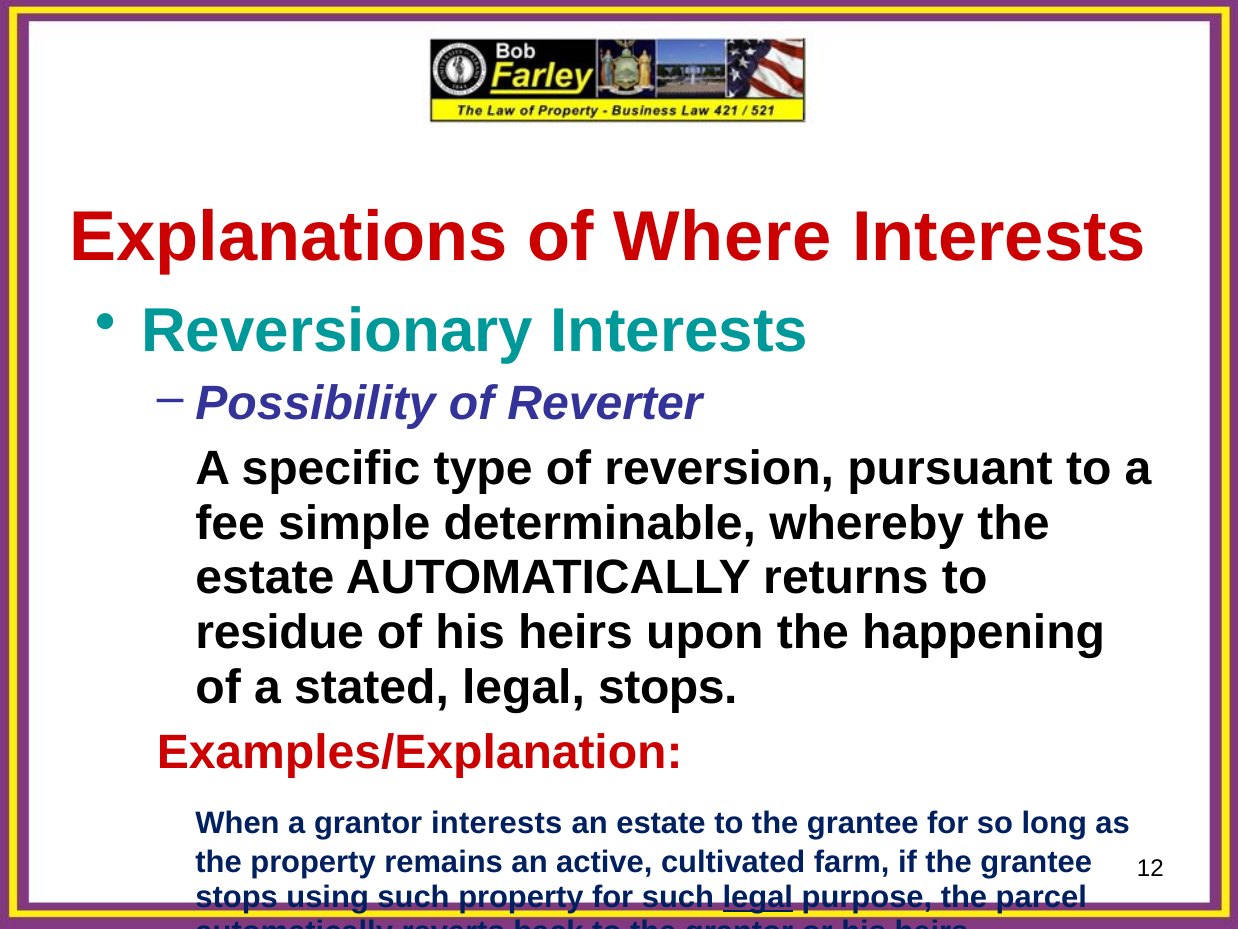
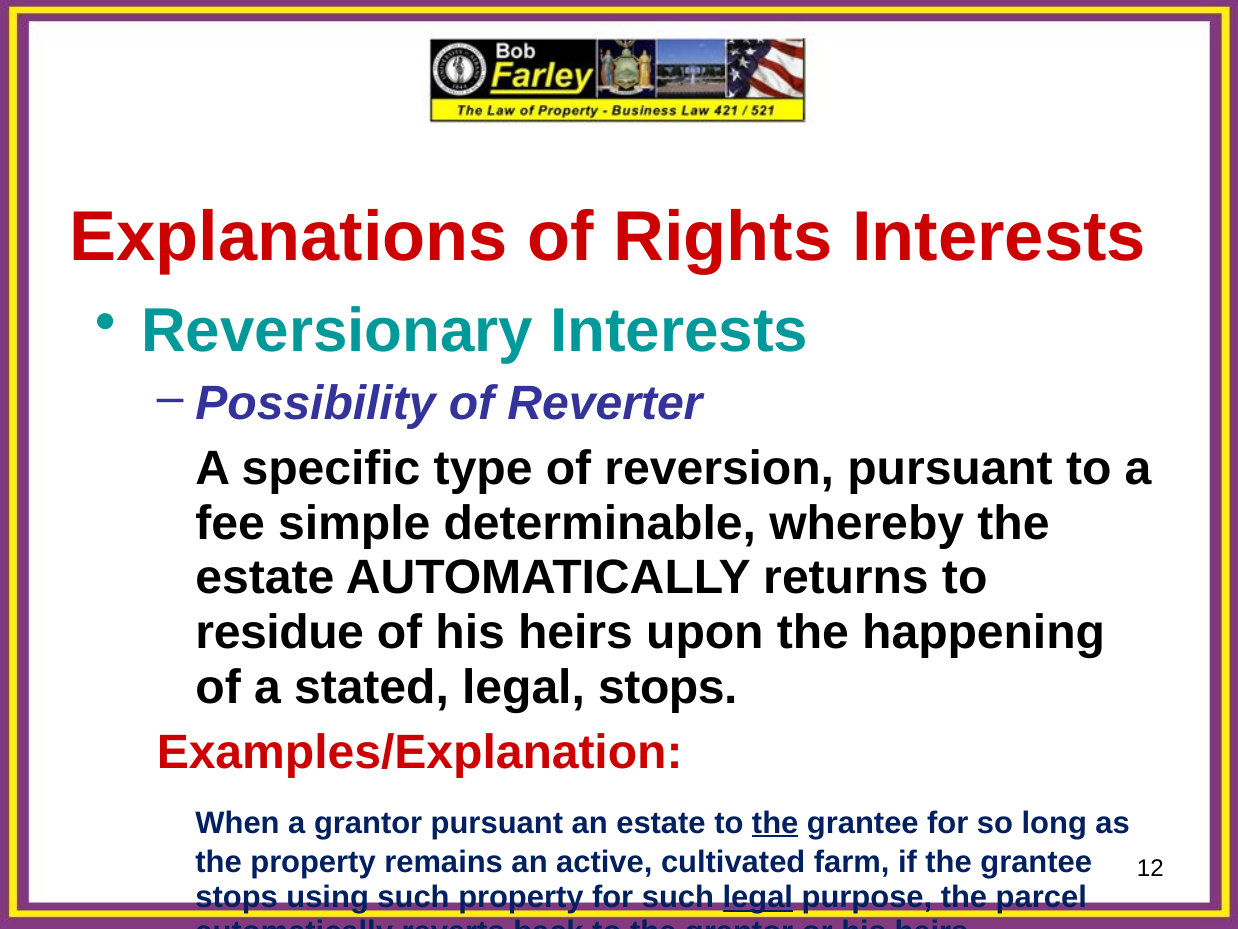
Where: Where -> Rights (723, 237)
grantor interests: interests -> pursuant (497, 822)
the underline: none -> present (775, 822)
